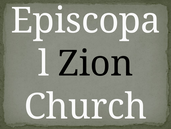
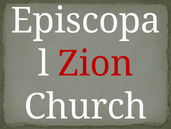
Zion colour: black -> red (96, 63)
